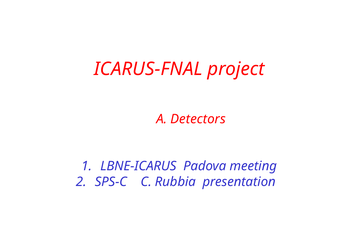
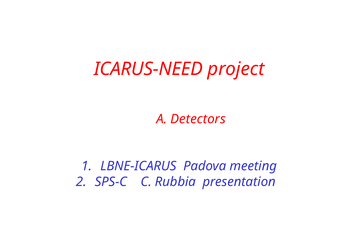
ICARUS-FNAL: ICARUS-FNAL -> ICARUS-NEED (148, 69)
